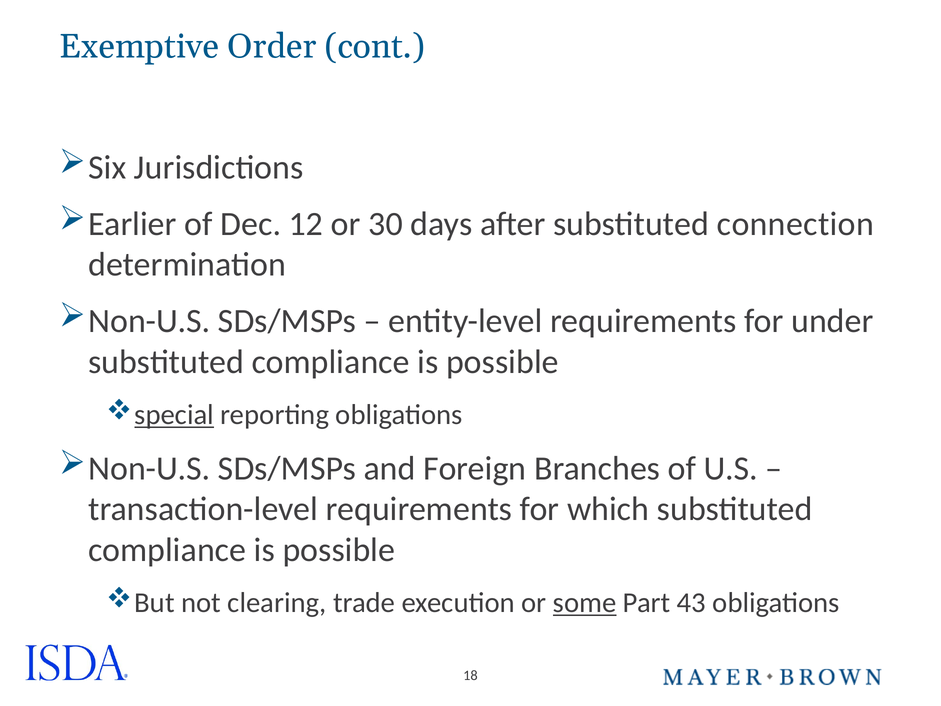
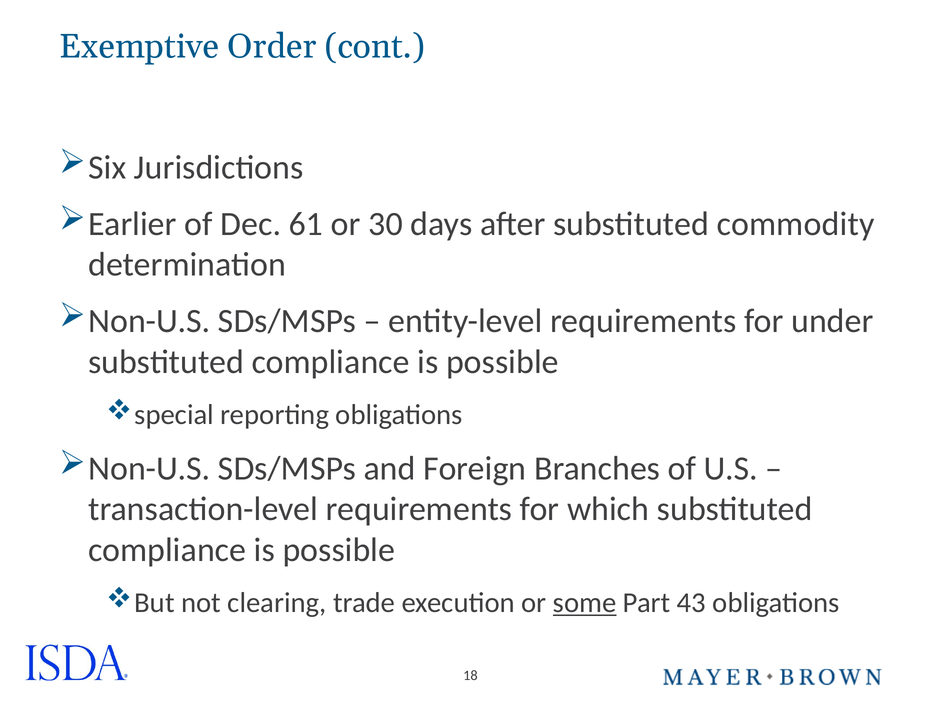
12: 12 -> 61 (306, 224)
connection: connection -> commodity (795, 224)
special underline: present -> none (174, 415)
